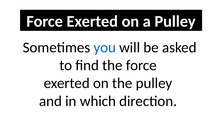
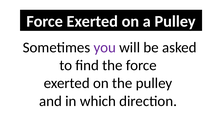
you colour: blue -> purple (105, 47)
